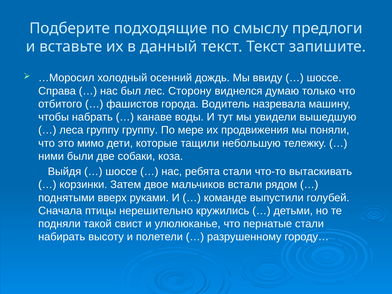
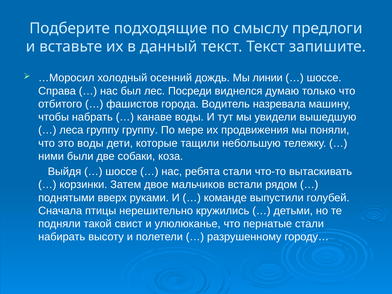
ввиду: ввиду -> линии (268, 78)
Сторону: Сторону -> Посреди (190, 91)
это мимо: мимо -> воды (90, 143)
